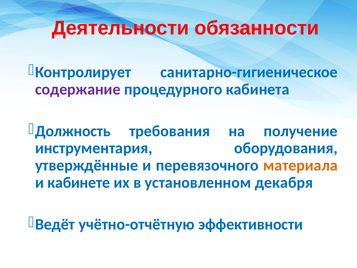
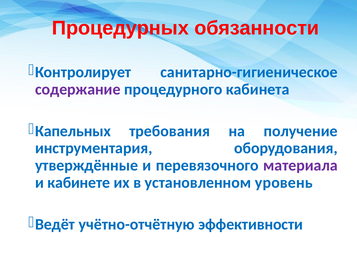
Деятельности: Деятельности -> Процедурных (120, 28)
Должность: Должность -> Капельных (73, 131)
материала colour: orange -> purple (300, 165)
декабря: декабря -> уровень (284, 182)
